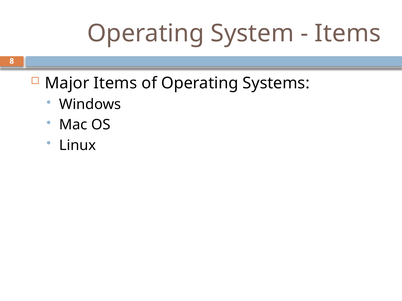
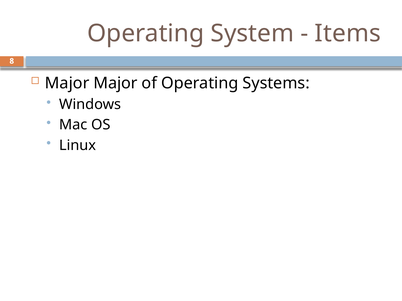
Major Items: Items -> Major (116, 83)
